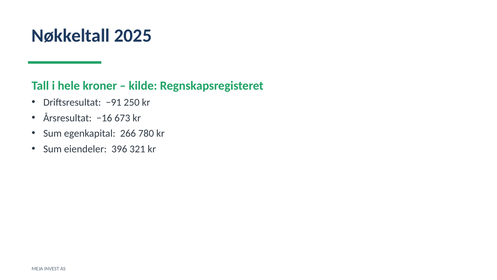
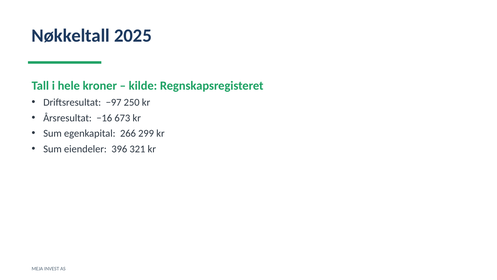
−91: −91 -> −97 (114, 102)
780: 780 -> 299 (146, 133)
